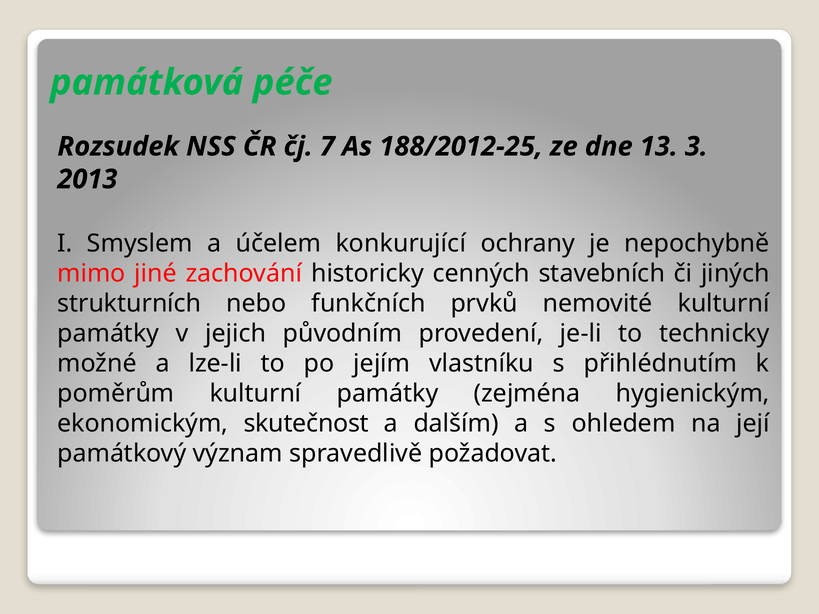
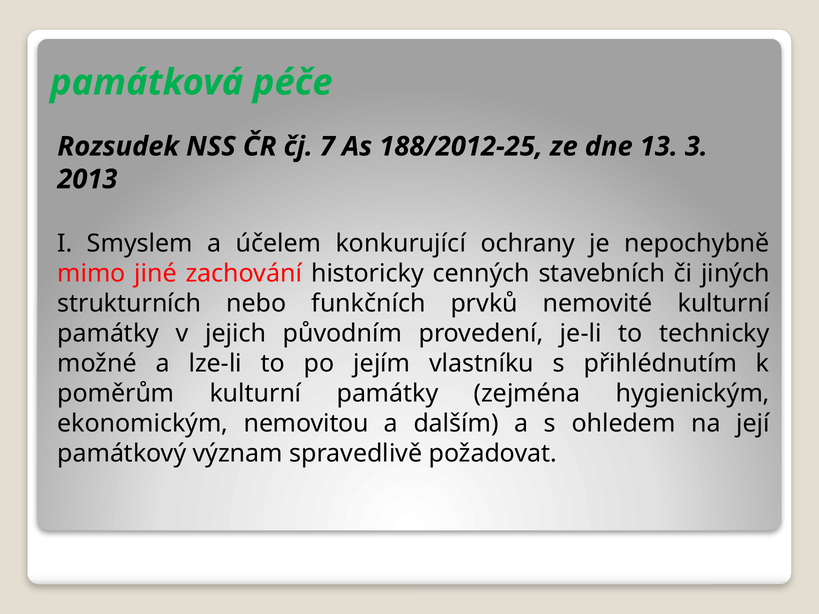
skutečnost: skutečnost -> nemovitou (306, 423)
